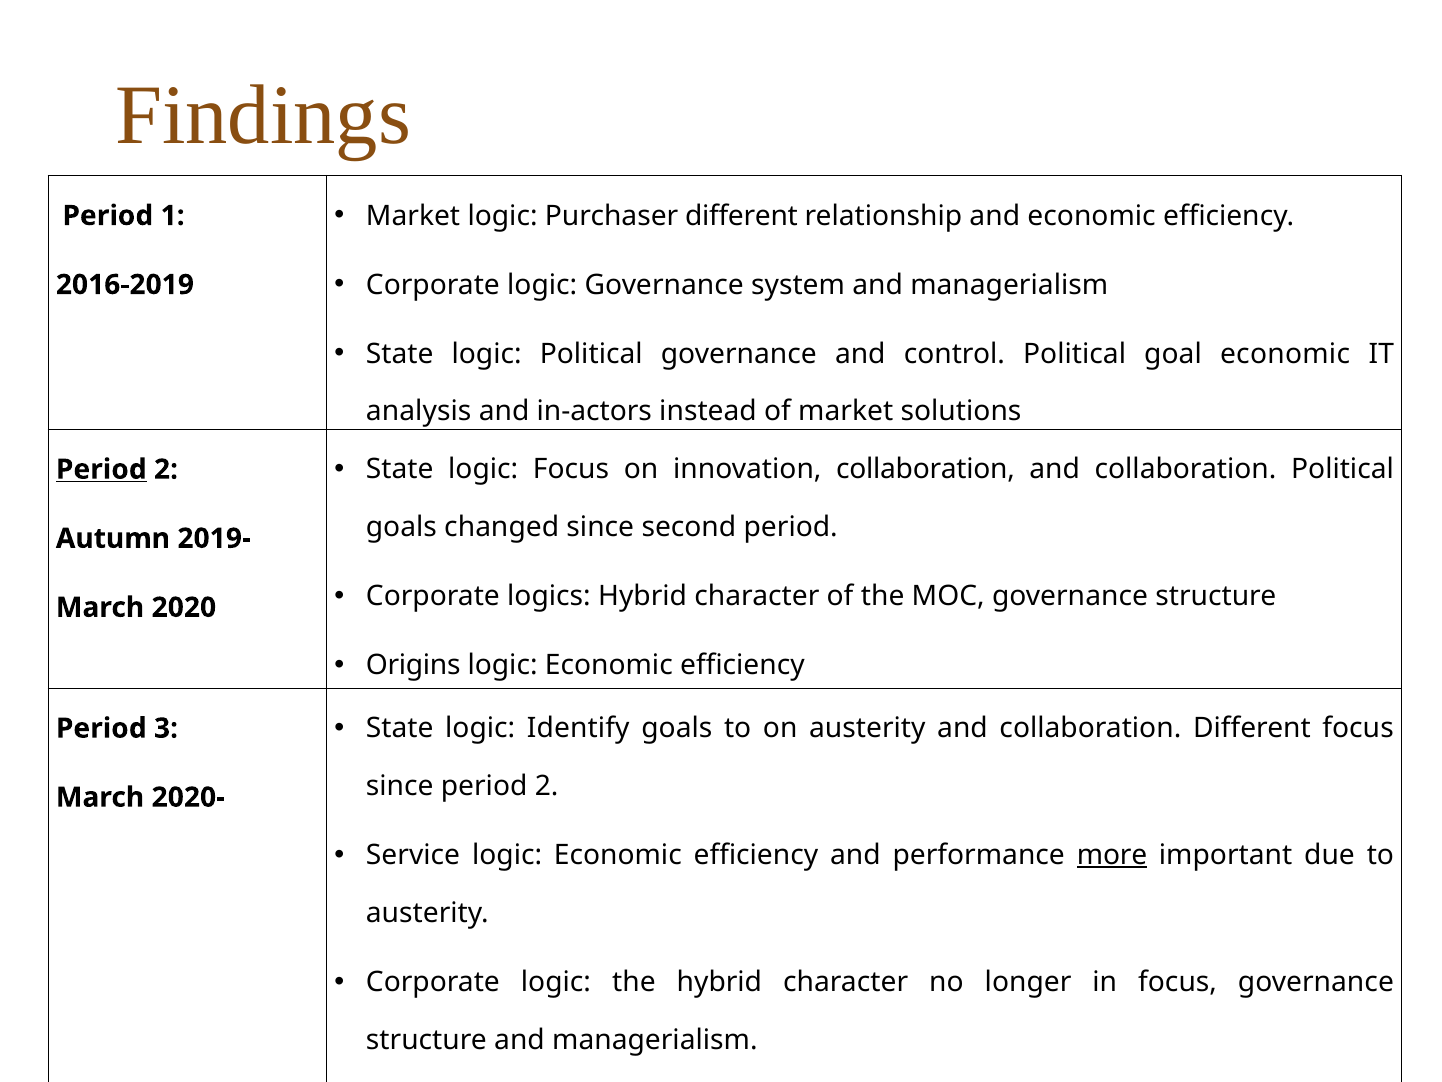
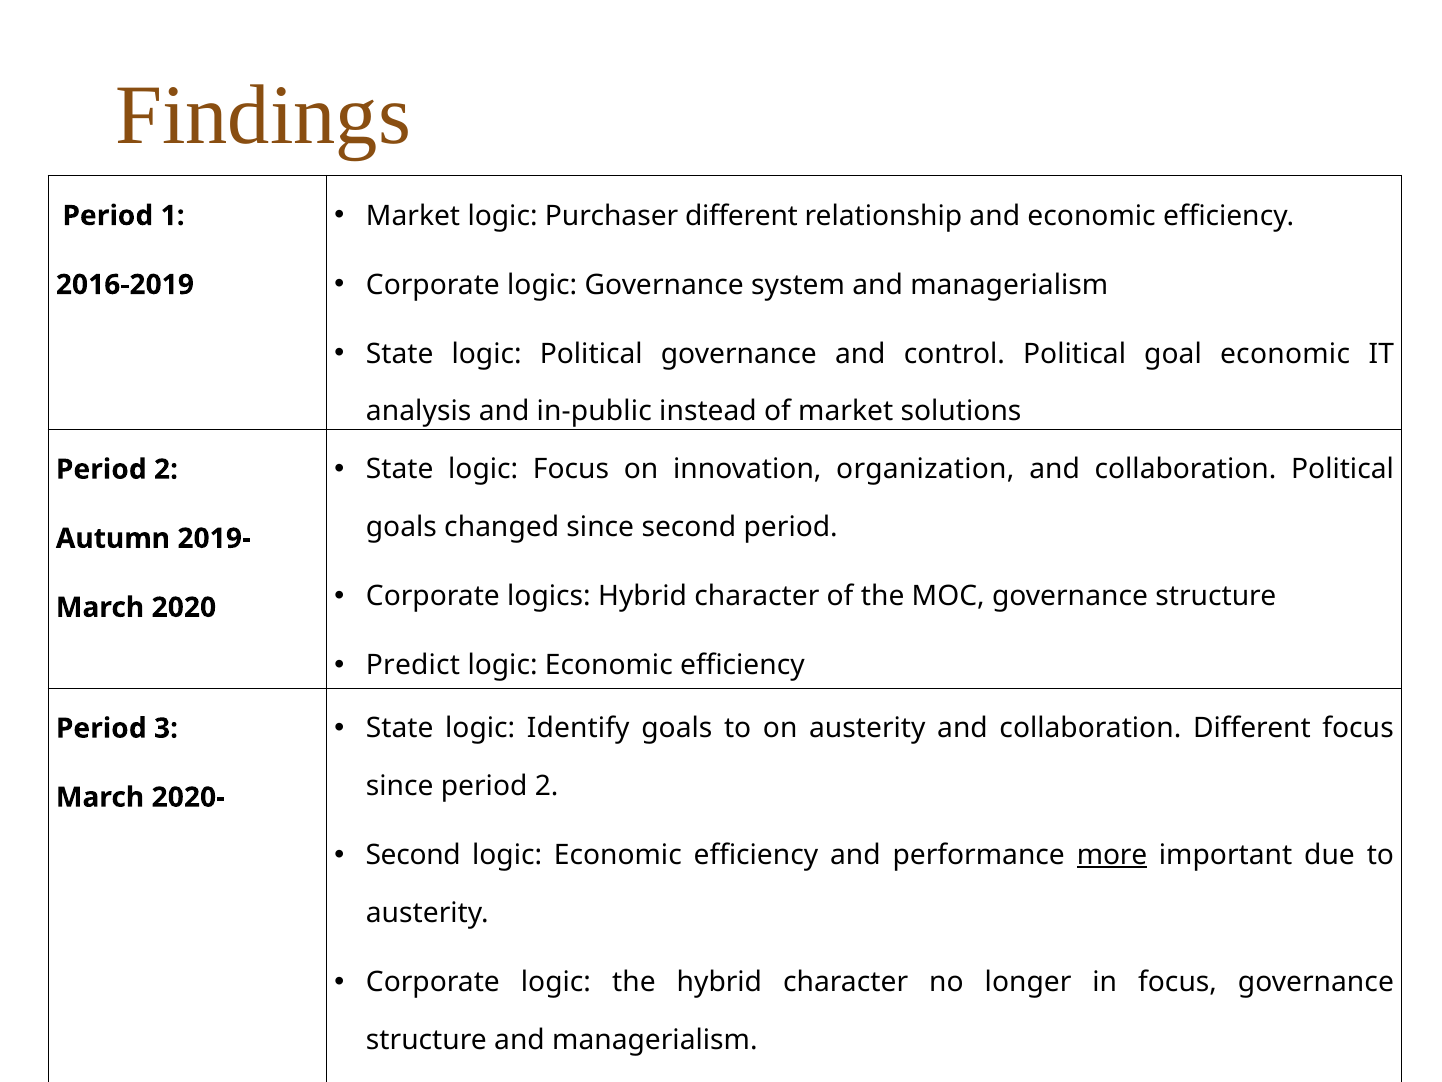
in-actors: in-actors -> in-public (594, 411)
innovation collaboration: collaboration -> organization (925, 469)
Period underline: present -> none (101, 469)
Origins: Origins -> Predict (413, 665)
Service: Service -> Second (413, 855)
